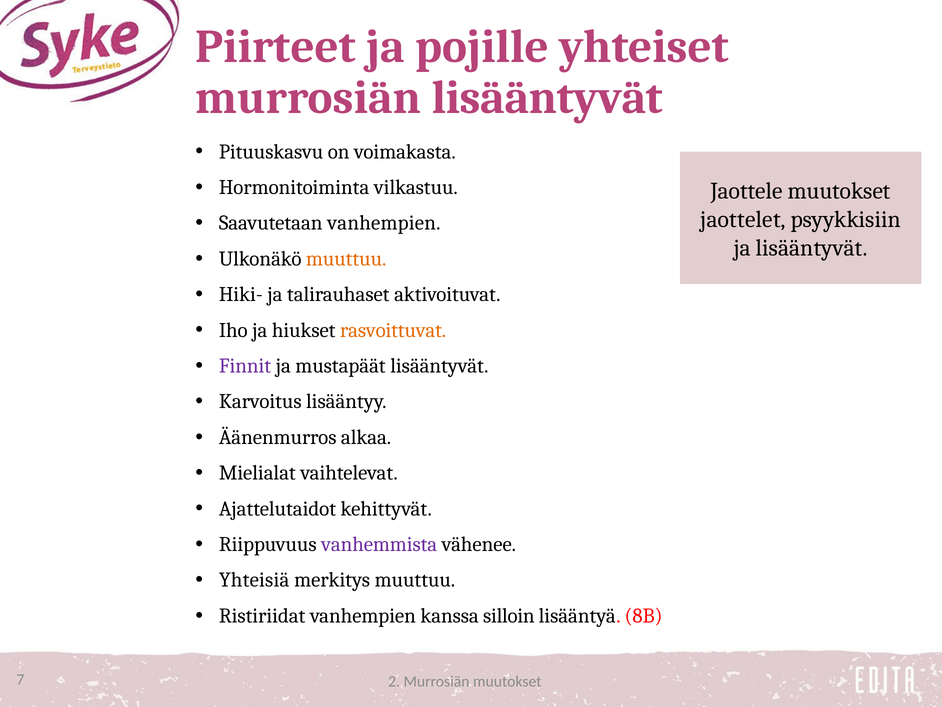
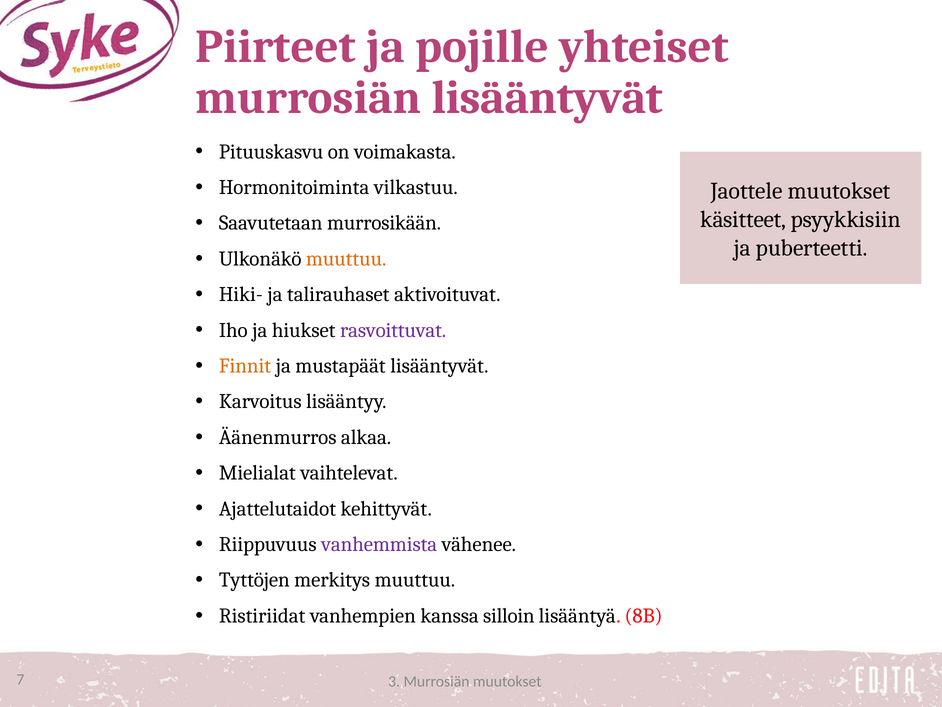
jaottelet: jaottelet -> käsitteet (743, 219)
Saavutetaan vanhempien: vanhempien -> murrosikään (384, 223)
ja lisääntyvät: lisääntyvät -> puberteetti (812, 248)
rasvoittuvat colour: orange -> purple (393, 330)
Finnit colour: purple -> orange (245, 366)
Yhteisiä: Yhteisiä -> Tyttöjen (254, 580)
2: 2 -> 3 (394, 681)
